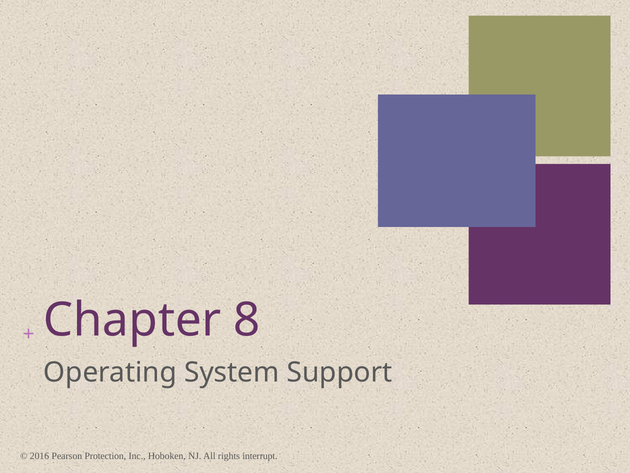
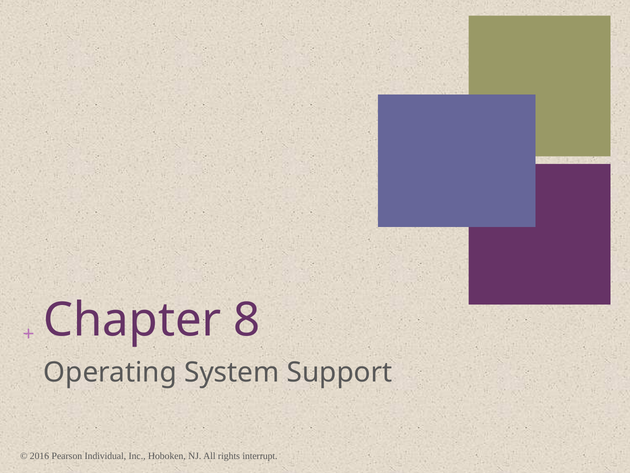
Protection: Protection -> Individual (105, 456)
